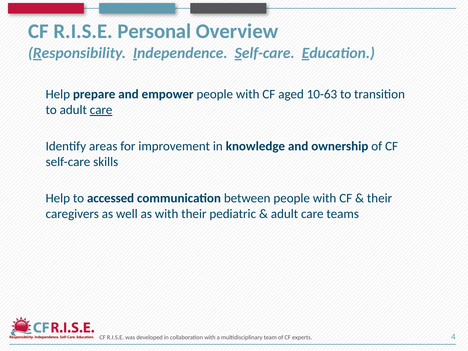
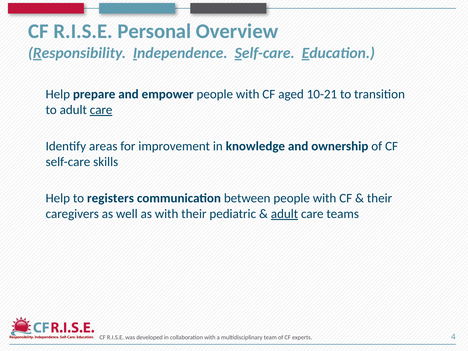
10-63: 10-63 -> 10-21 (322, 94)
accessed: accessed -> registers (111, 198)
adult underline: none -> present (284, 214)
